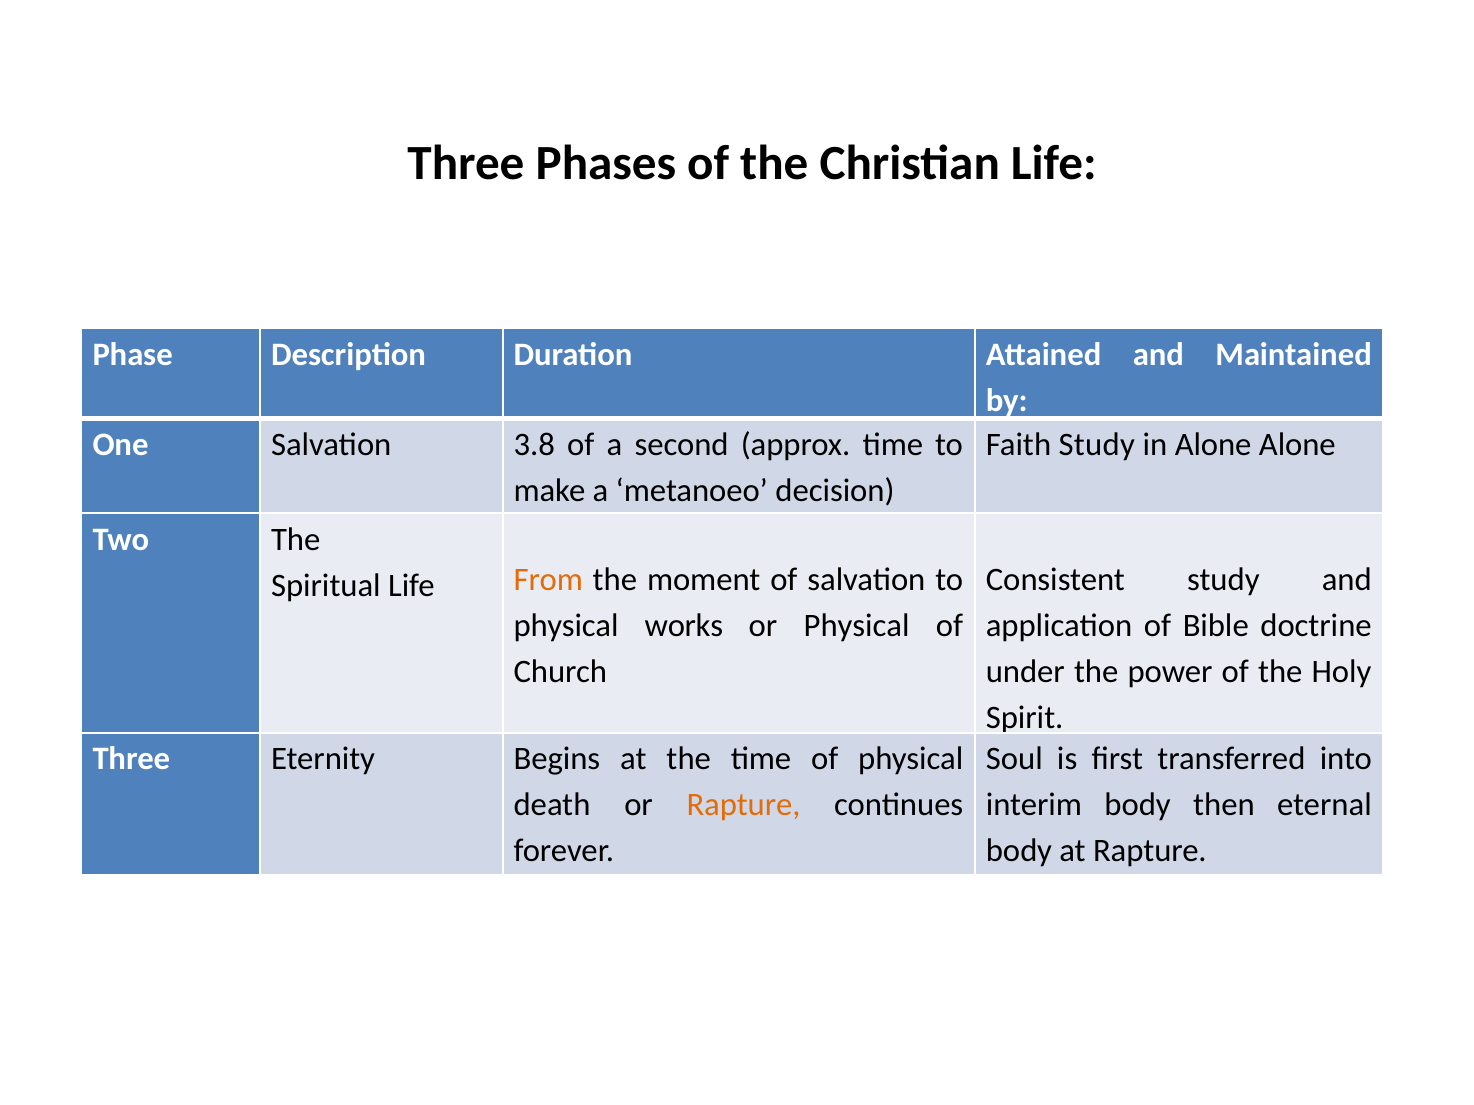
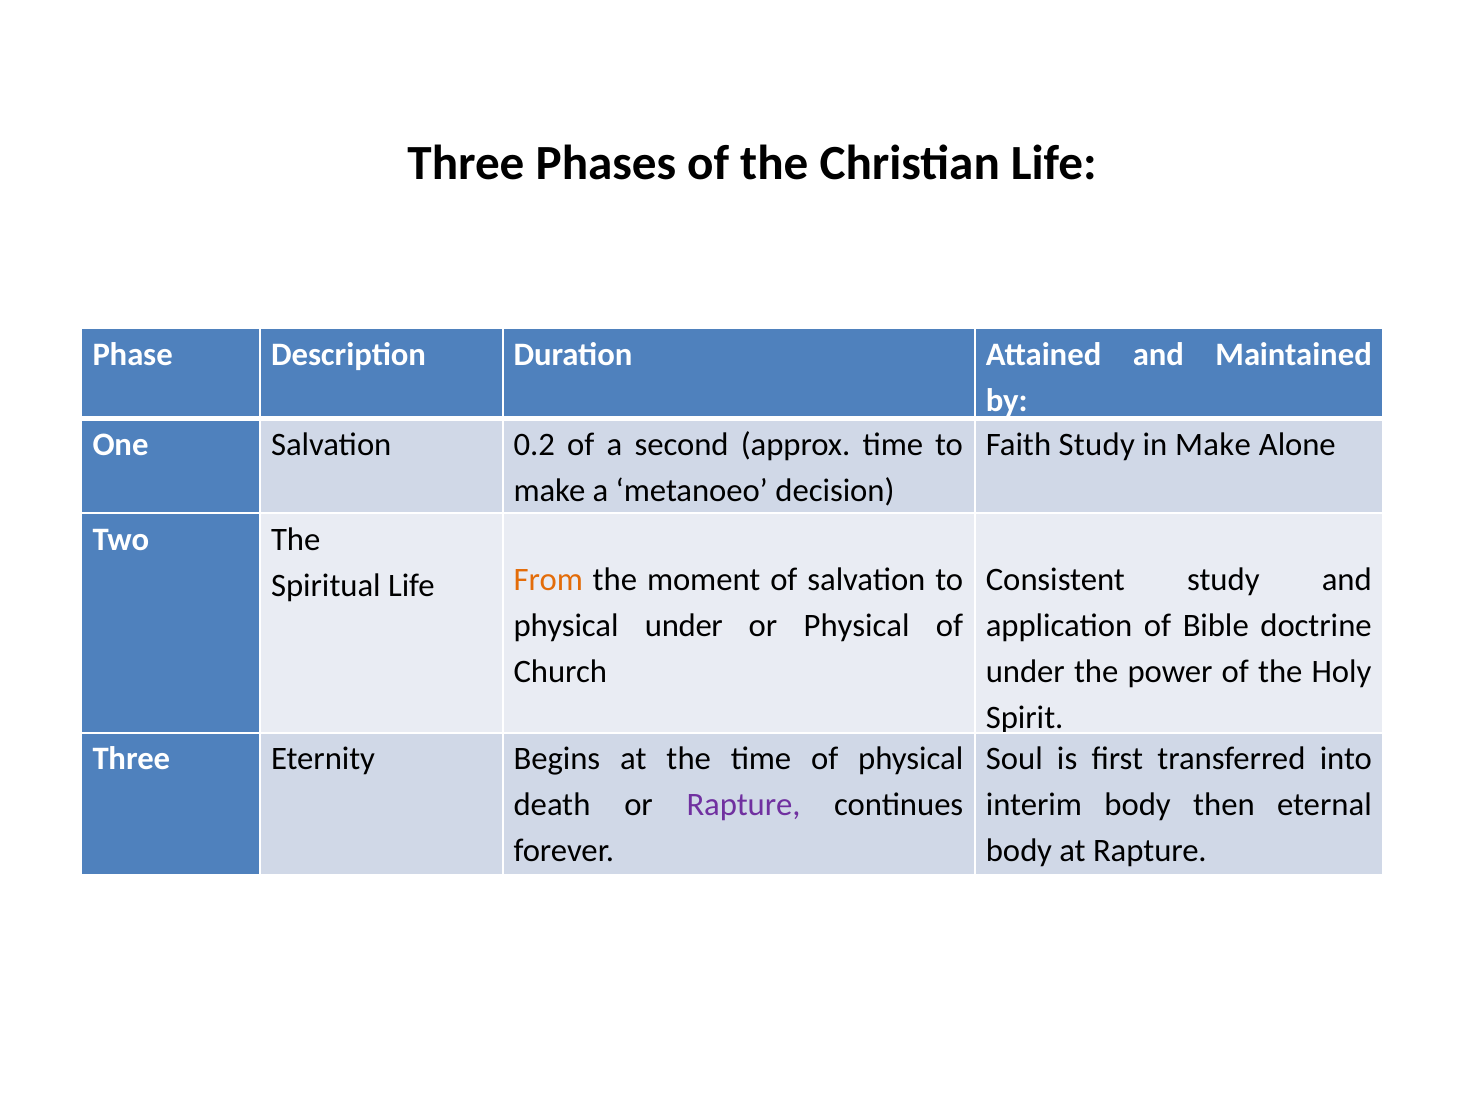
3.8: 3.8 -> 0.2 (534, 445)
in Alone: Alone -> Make (1213, 445)
physical works: works -> under (684, 626)
Rapture colour: orange -> purple (743, 805)
